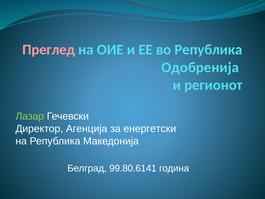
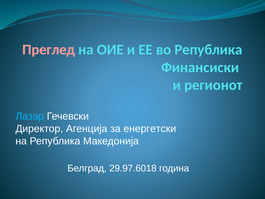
Одобренија: Одобренија -> Финансиски (200, 67)
Лазар colour: light green -> light blue (30, 116)
99.80.6141: 99.80.6141 -> 29.97.6018 (133, 168)
